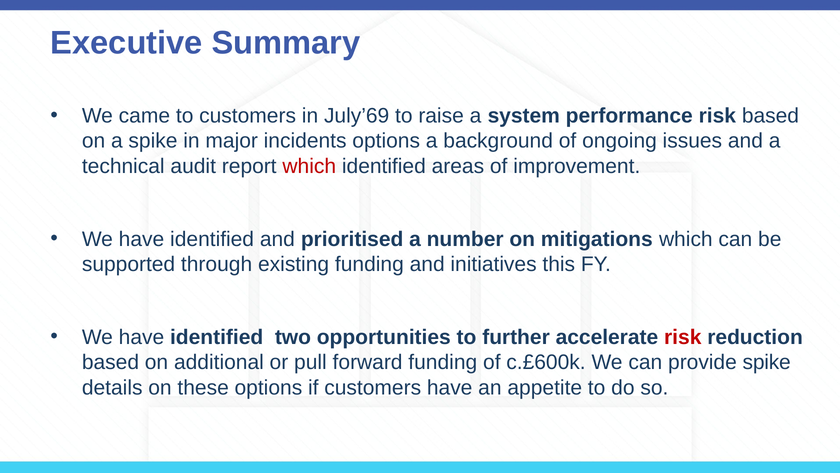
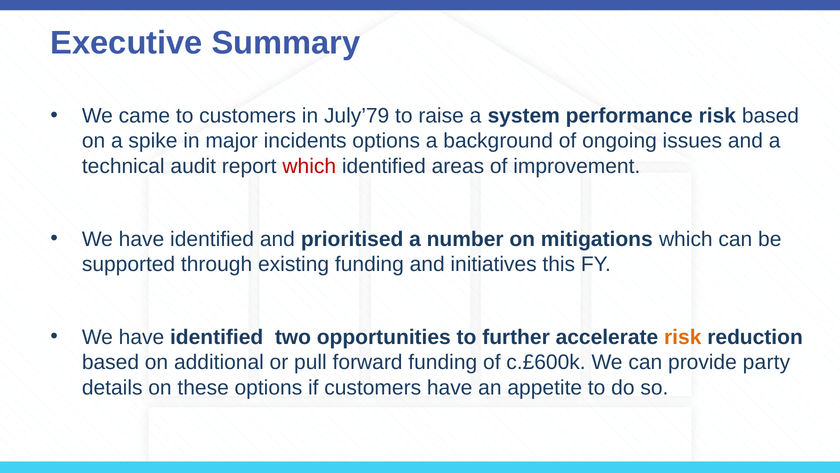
July’69: July’69 -> July’79 (357, 116)
risk colour: red -> orange (683, 337)
provide spike: spike -> party (766, 362)
